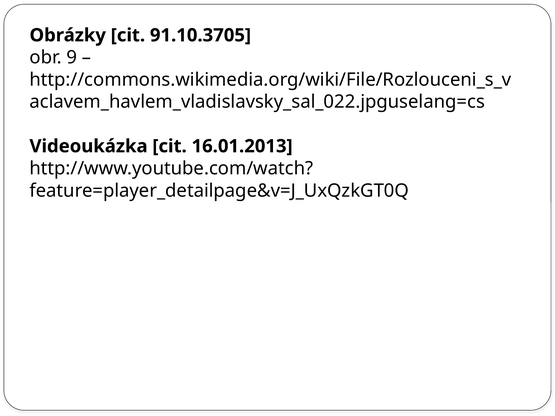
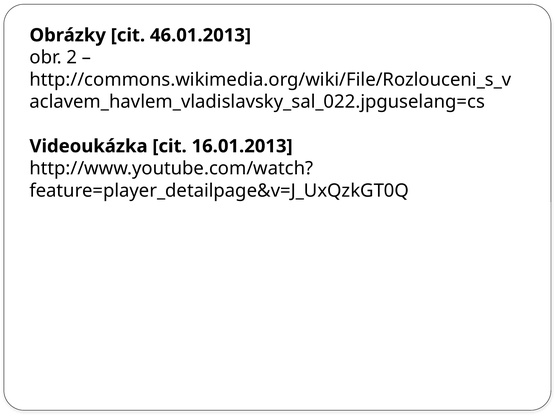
91.10.3705: 91.10.3705 -> 46.01.2013 (200, 35)
9: 9 -> 2 (72, 57)
